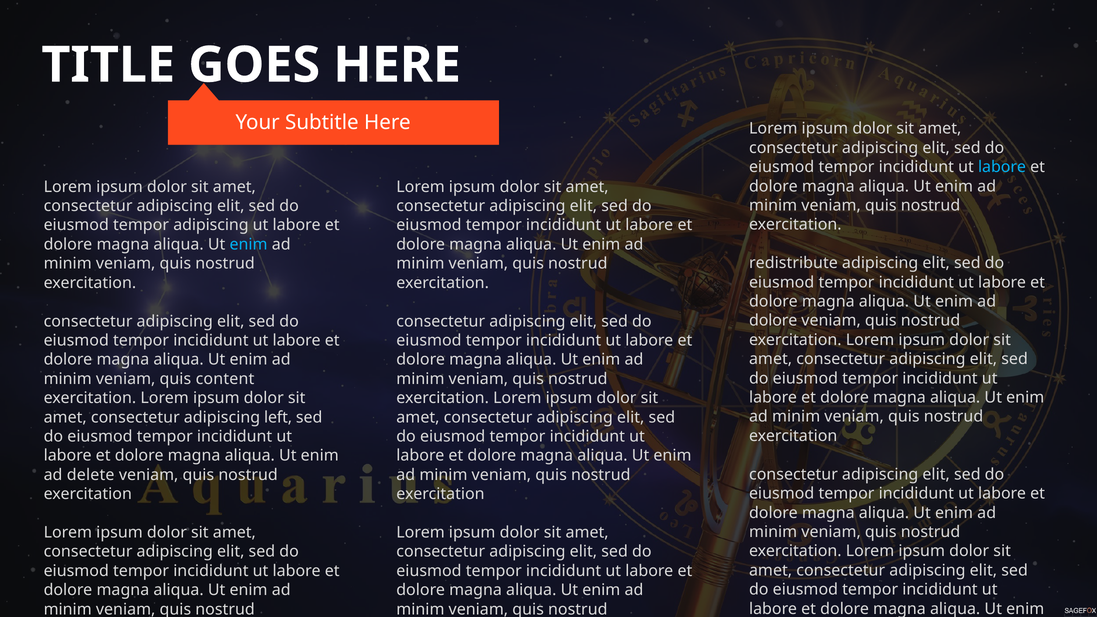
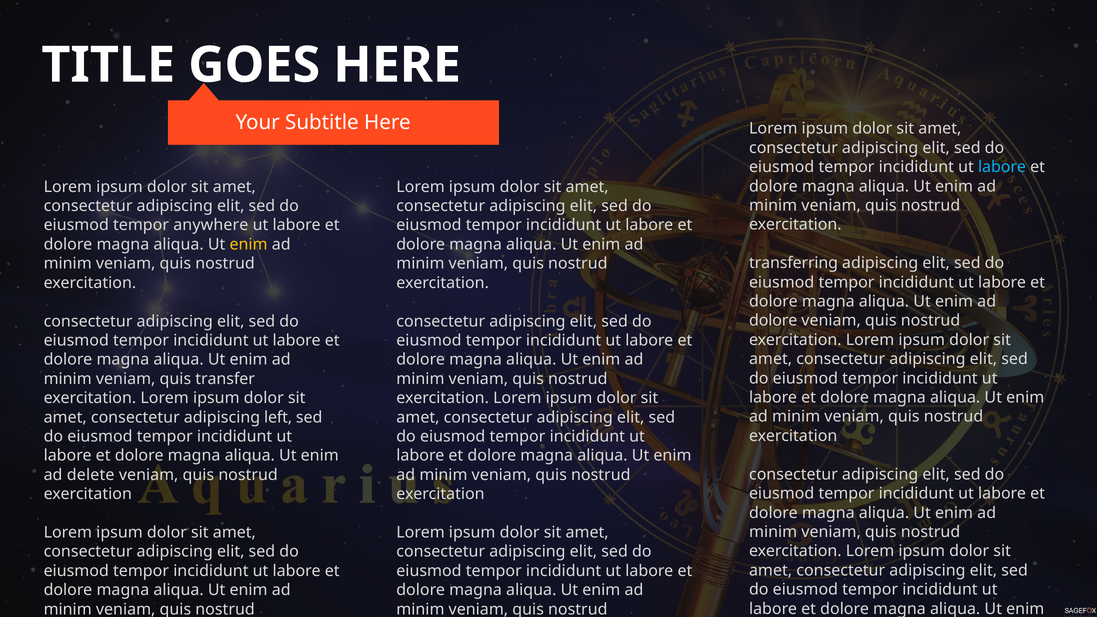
tempor adipiscing: adipiscing -> anywhere (211, 225)
enim colour: light blue -> yellow (249, 244)
redistribute: redistribute -> transferring (794, 263)
content: content -> transfer (225, 379)
